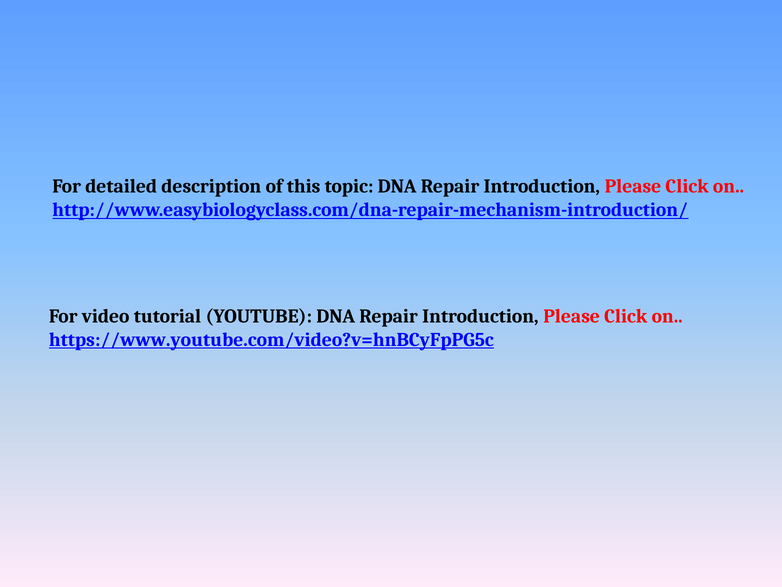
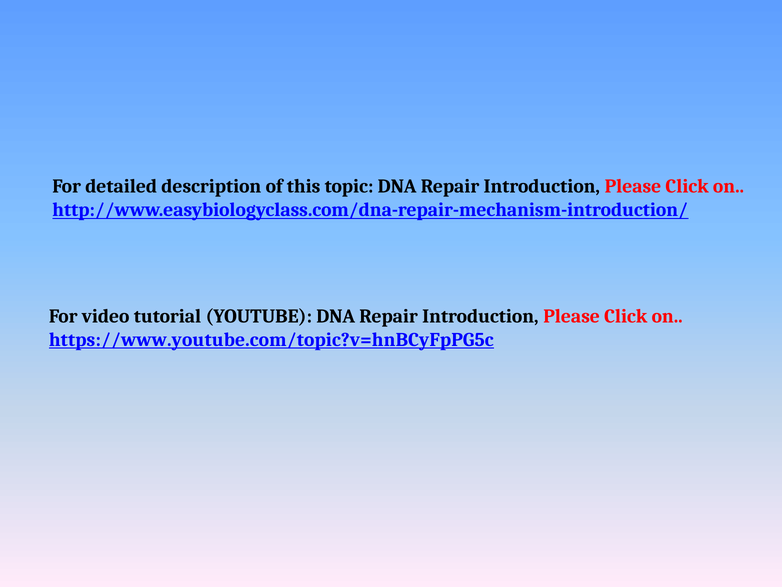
https://www.youtube.com/video?v=hnBCyFpPG5c: https://www.youtube.com/video?v=hnBCyFpPG5c -> https://www.youtube.com/topic?v=hnBCyFpPG5c (271, 339)
